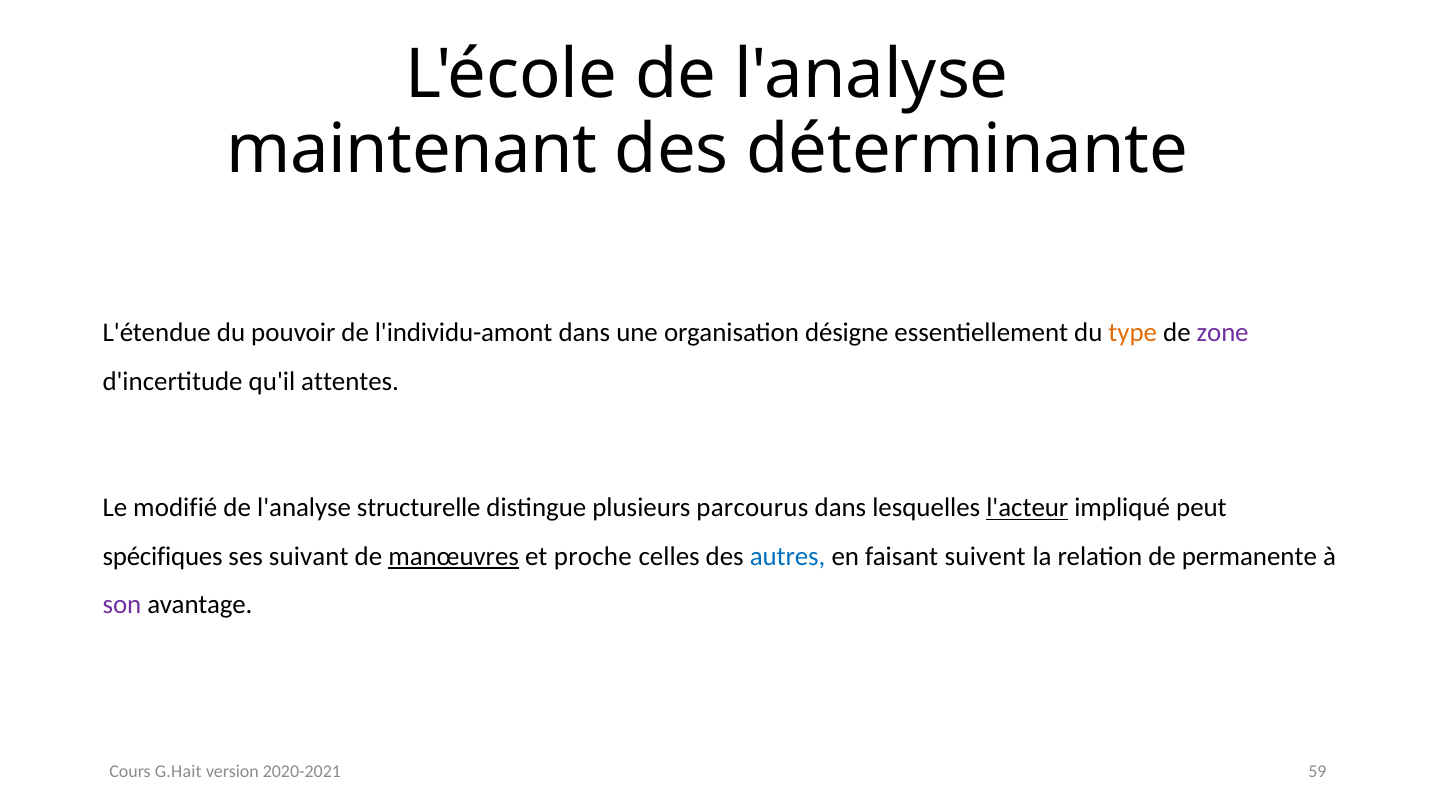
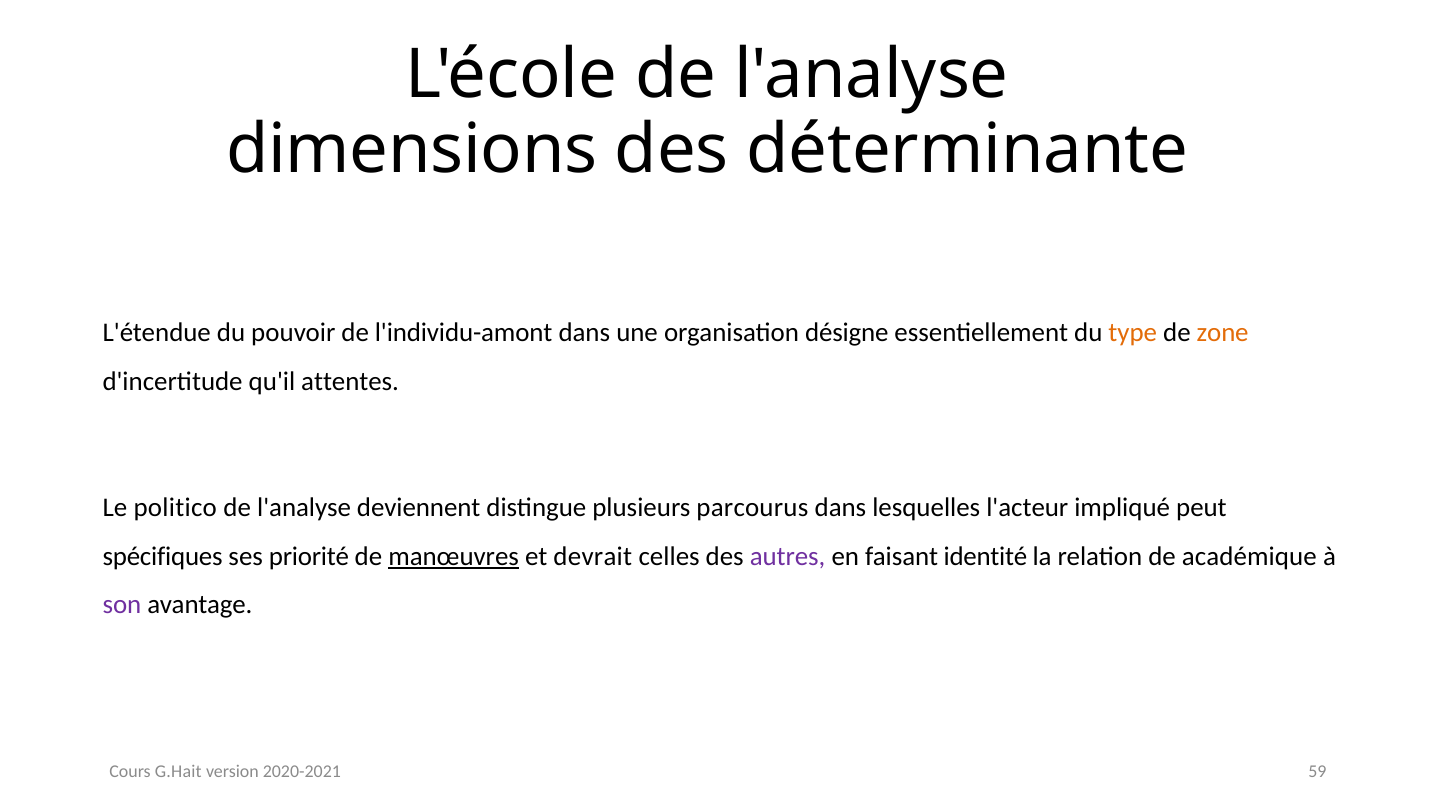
maintenant: maintenant -> dimensions (412, 149)
zone colour: purple -> orange (1223, 333)
modifié: modifié -> politico (175, 508)
structurelle: structurelle -> deviennent (419, 508)
l'acteur underline: present -> none (1027, 508)
suivant: suivant -> priorité (309, 556)
proche: proche -> devrait (593, 556)
autres colour: blue -> purple (788, 556)
suivent: suivent -> identité (985, 556)
permanente: permanente -> académique (1249, 556)
